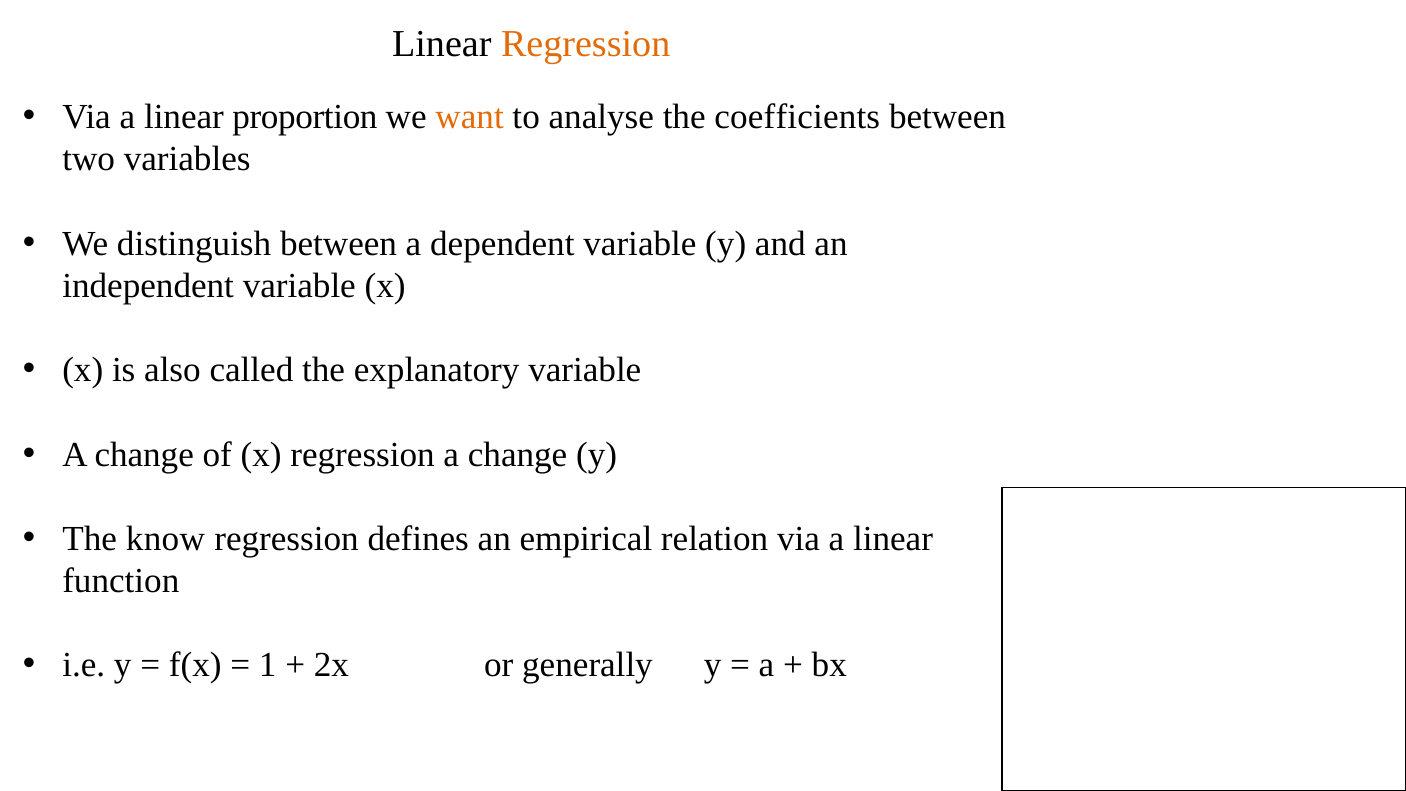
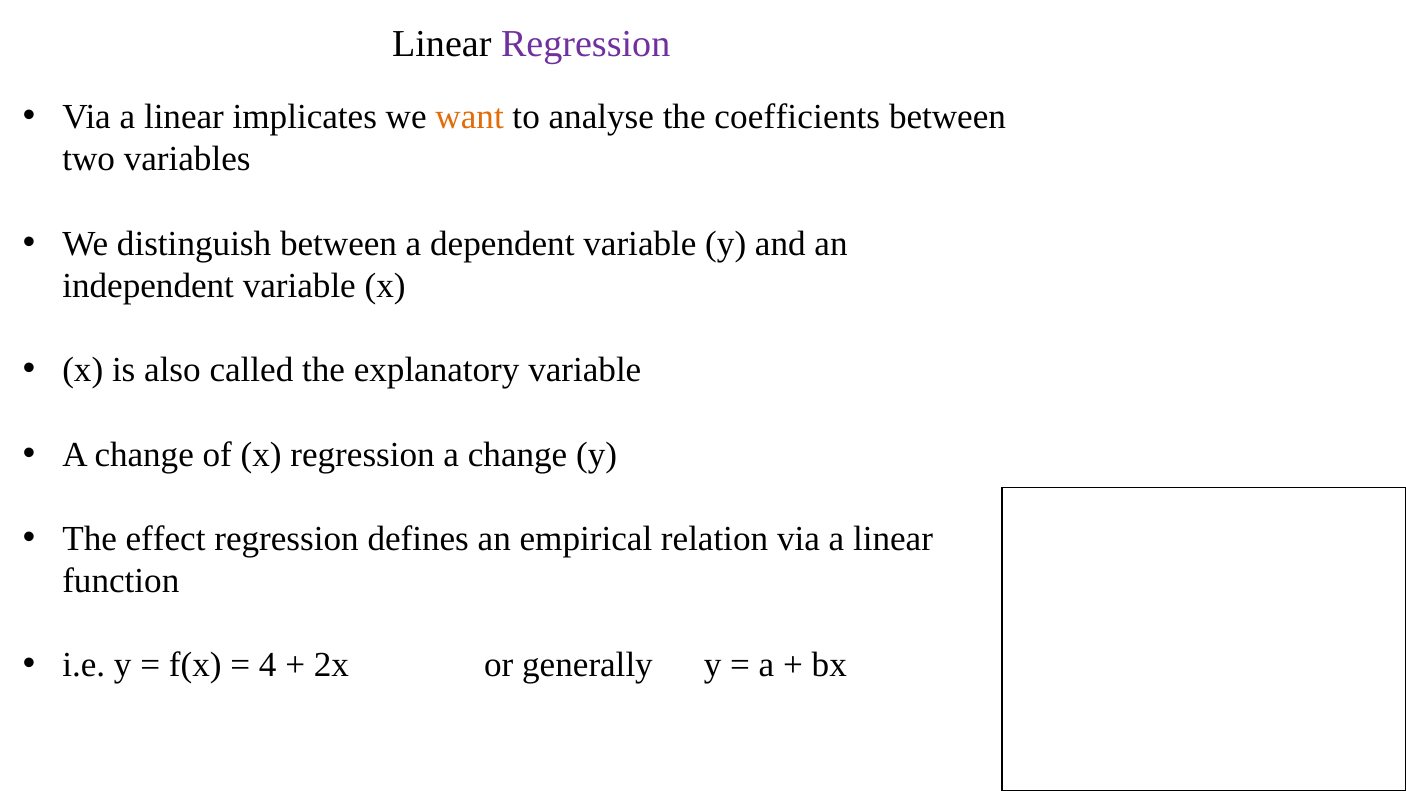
Regression colour: orange -> purple (586, 44)
proportion: proportion -> implicates (305, 117)
know: know -> effect (166, 539)
1: 1 -> 4 (268, 665)
